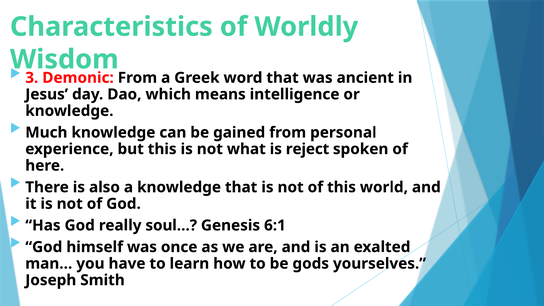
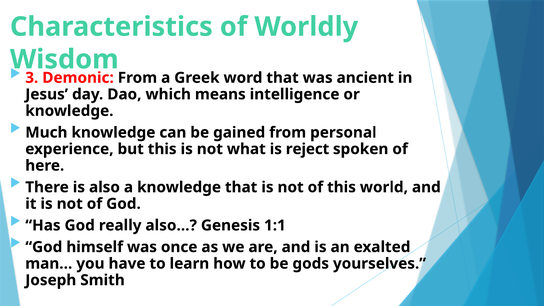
soul…: soul… -> also… (171, 225)
6:1: 6:1 -> 1:1 (275, 225)
